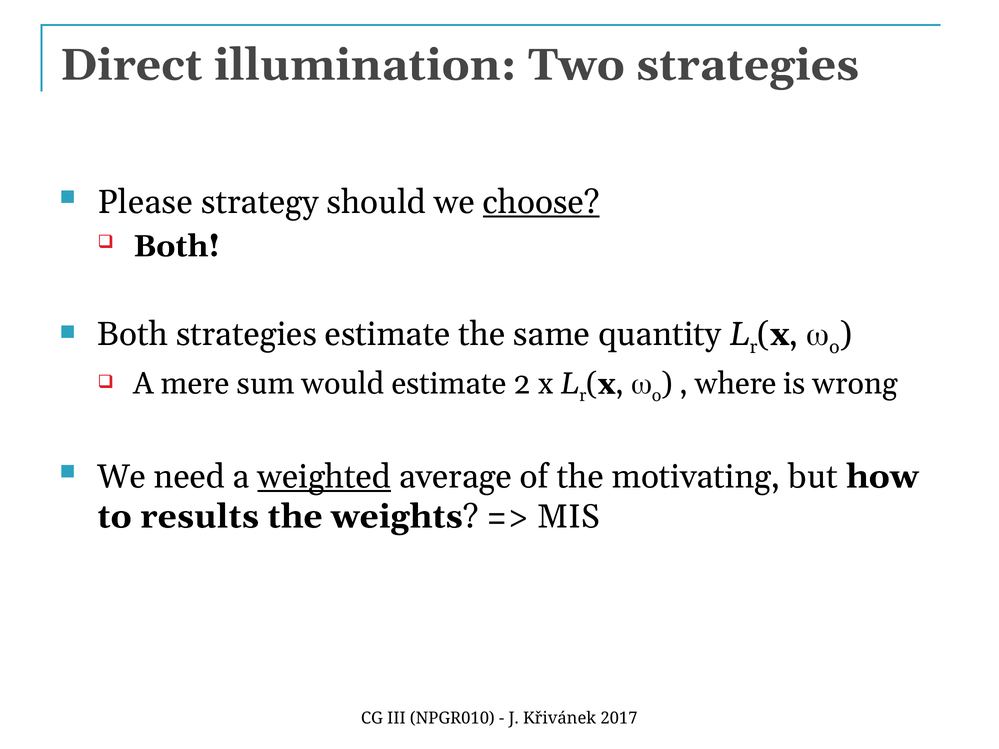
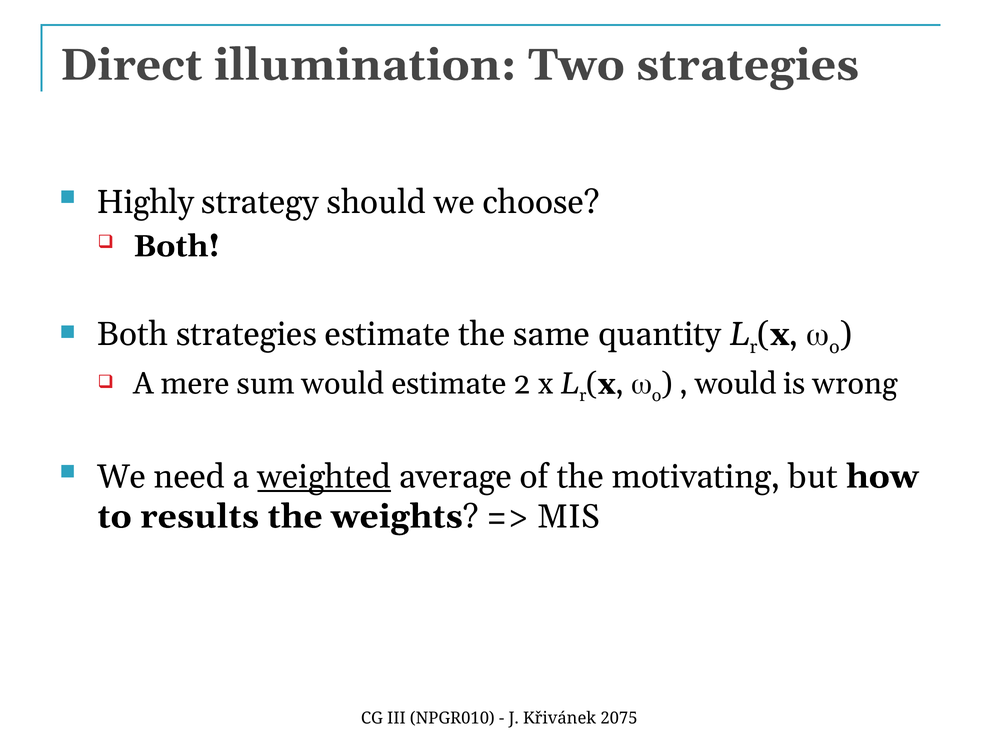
Please: Please -> Highly (146, 202)
choose underline: present -> none (541, 202)
where: where -> would (736, 384)
2017: 2017 -> 2075 (619, 719)
